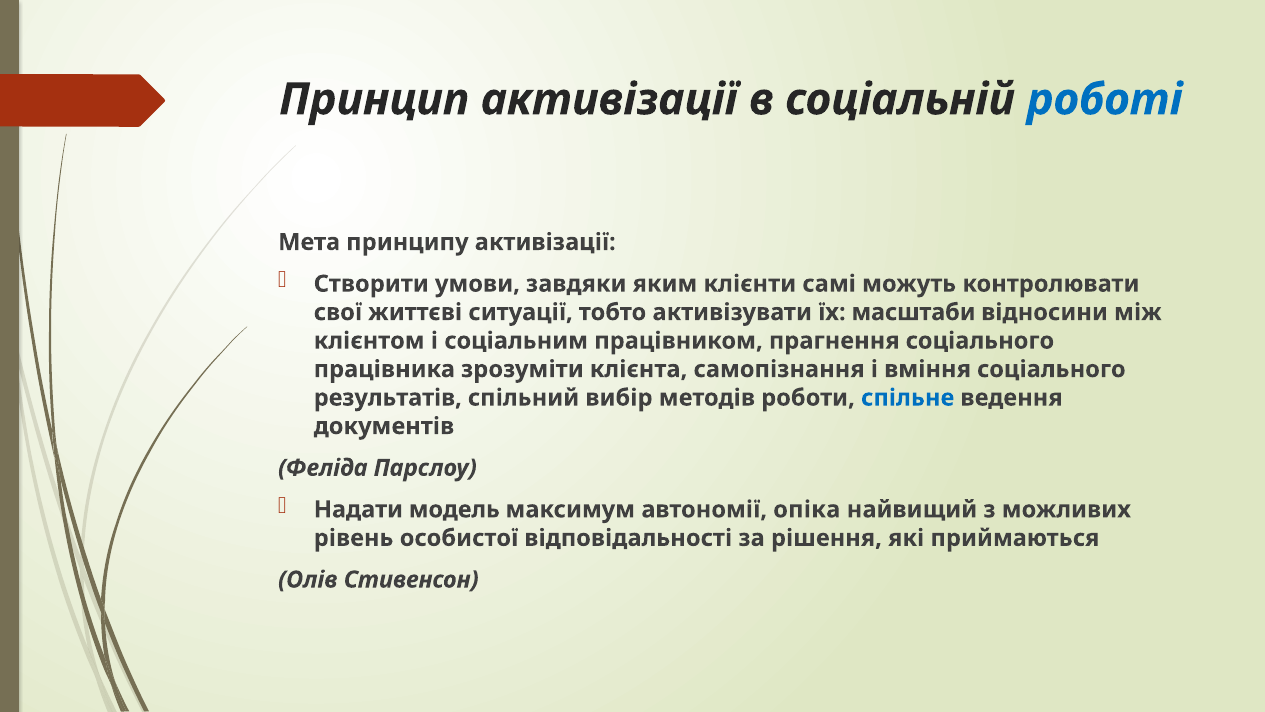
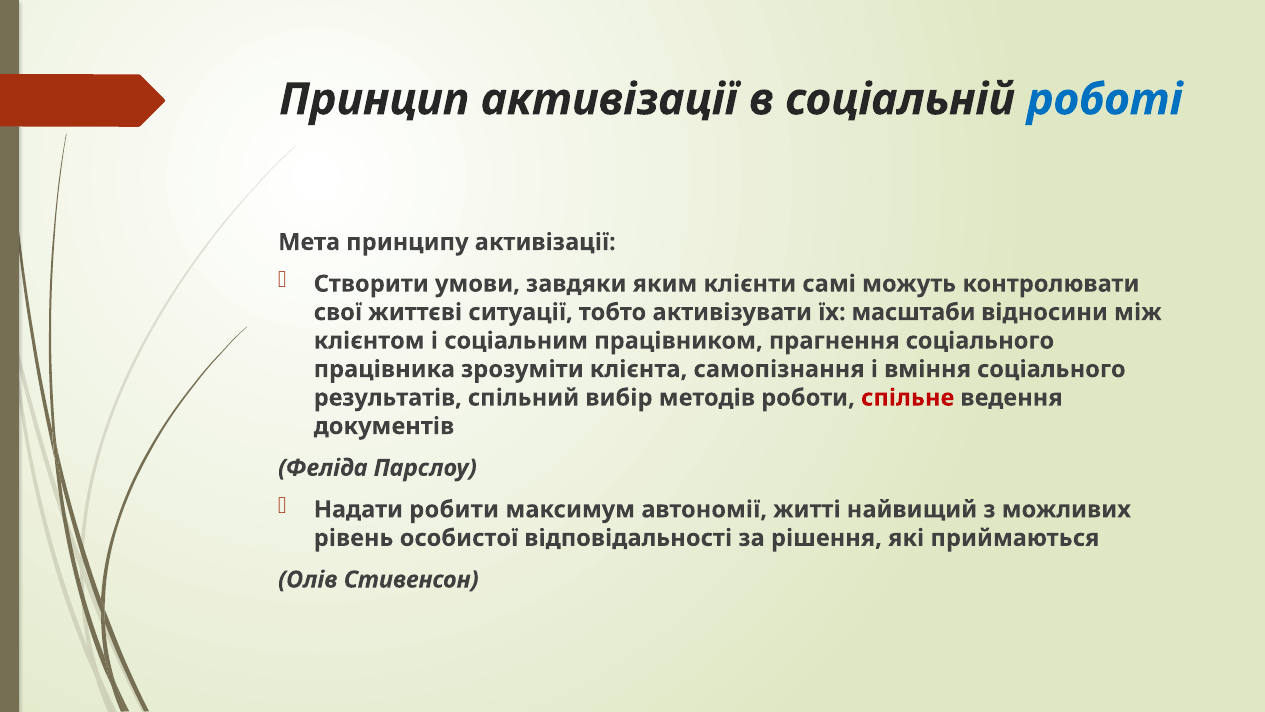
спільне colour: blue -> red (908, 398)
модель: модель -> робити (454, 509)
опіка: опіка -> житті (807, 509)
